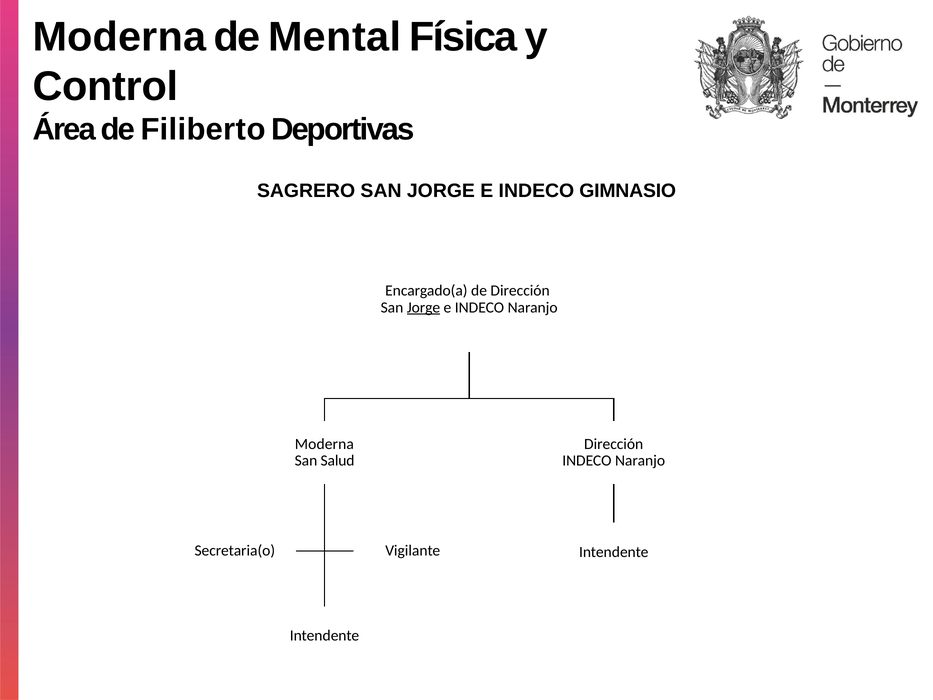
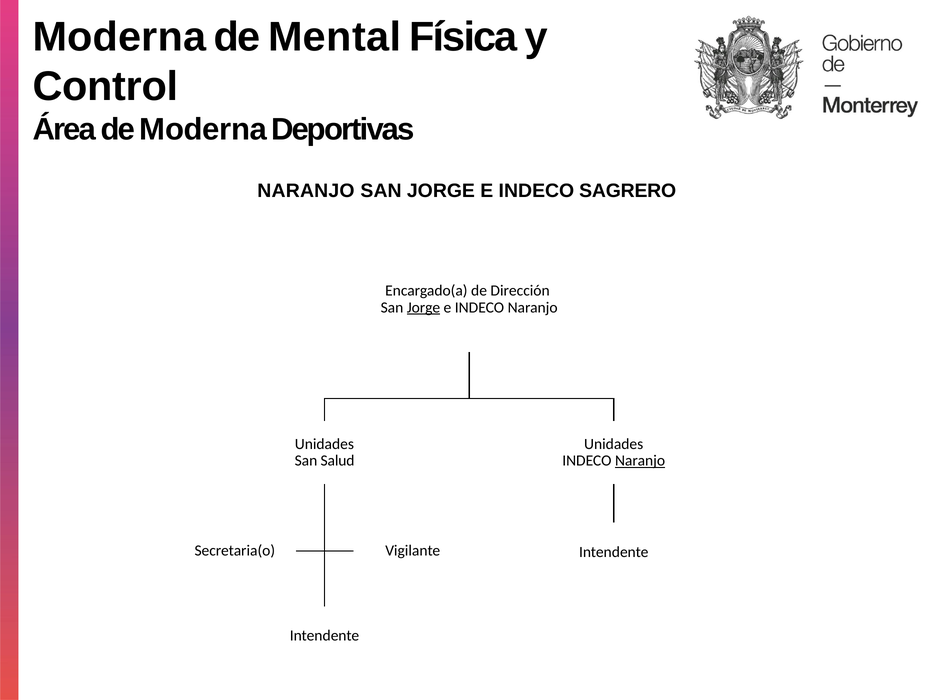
de Filiberto: Filiberto -> Moderna (203, 129)
SAGRERO: SAGRERO -> NARANJO (306, 191)
GIMNASIO: GIMNASIO -> SAGRERO (628, 191)
Moderna: Moderna -> Unidades (324, 444)
Dirección: Dirección -> Unidades (614, 444)
Naranjo underline: none -> present (640, 461)
